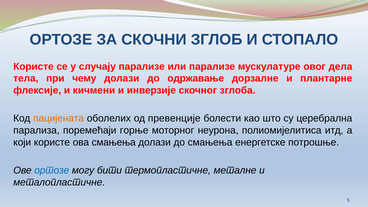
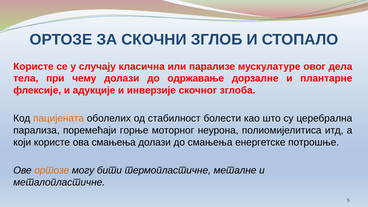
случају парализе: парализе -> класична (142, 66)
кичмени: кичмени -> адукције (94, 90)
превенције: превенције -> стабилност (174, 118)
ортозе colour: blue -> orange (52, 170)
